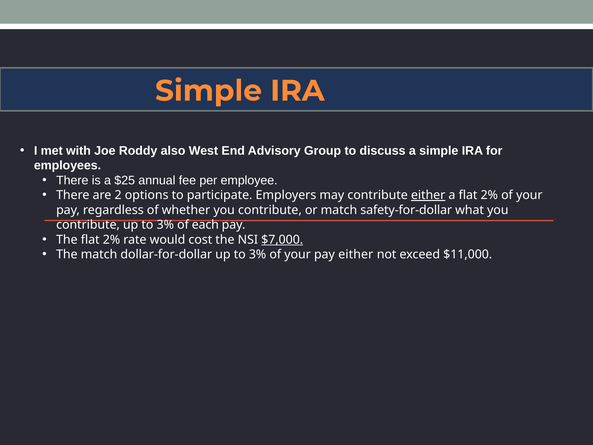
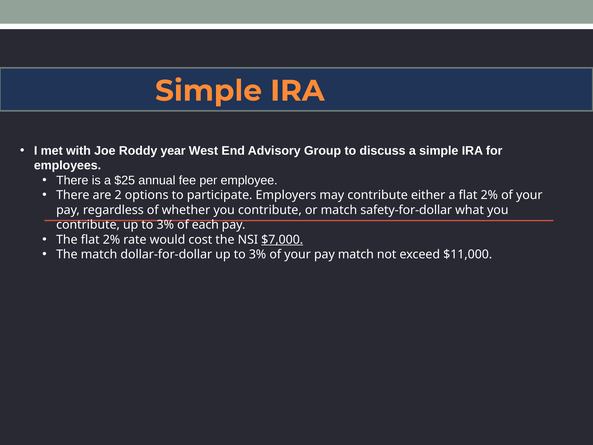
also: also -> year (173, 151)
either underline: present -> none (428, 195)
pay either: either -> match (356, 254)
